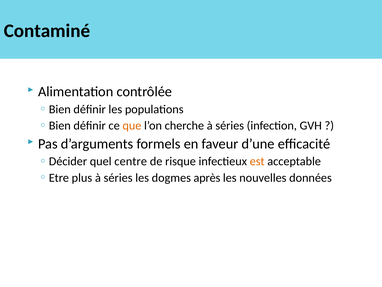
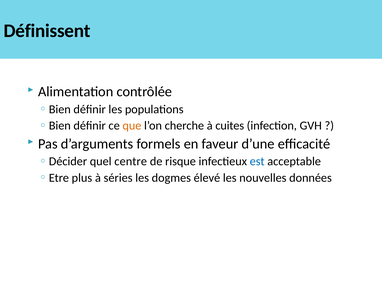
Contaminé: Contaminé -> Définissent (47, 31)
cherche à séries: séries -> cuites (230, 125)
est colour: orange -> blue (257, 161)
après: après -> élevé (207, 178)
